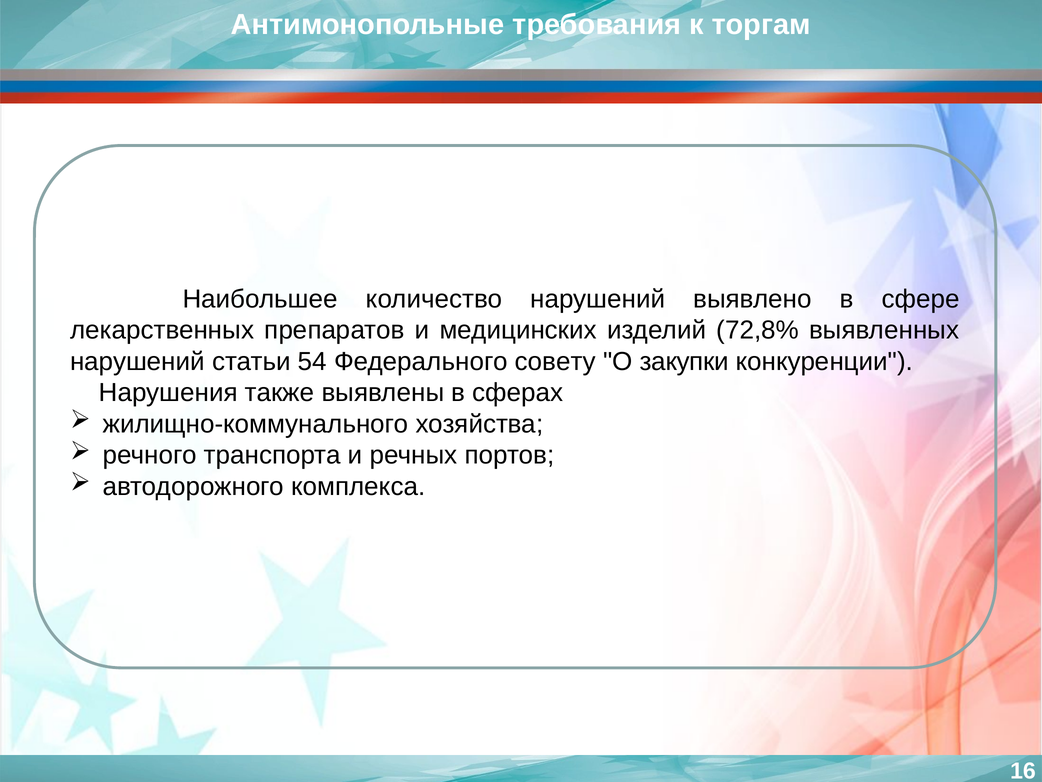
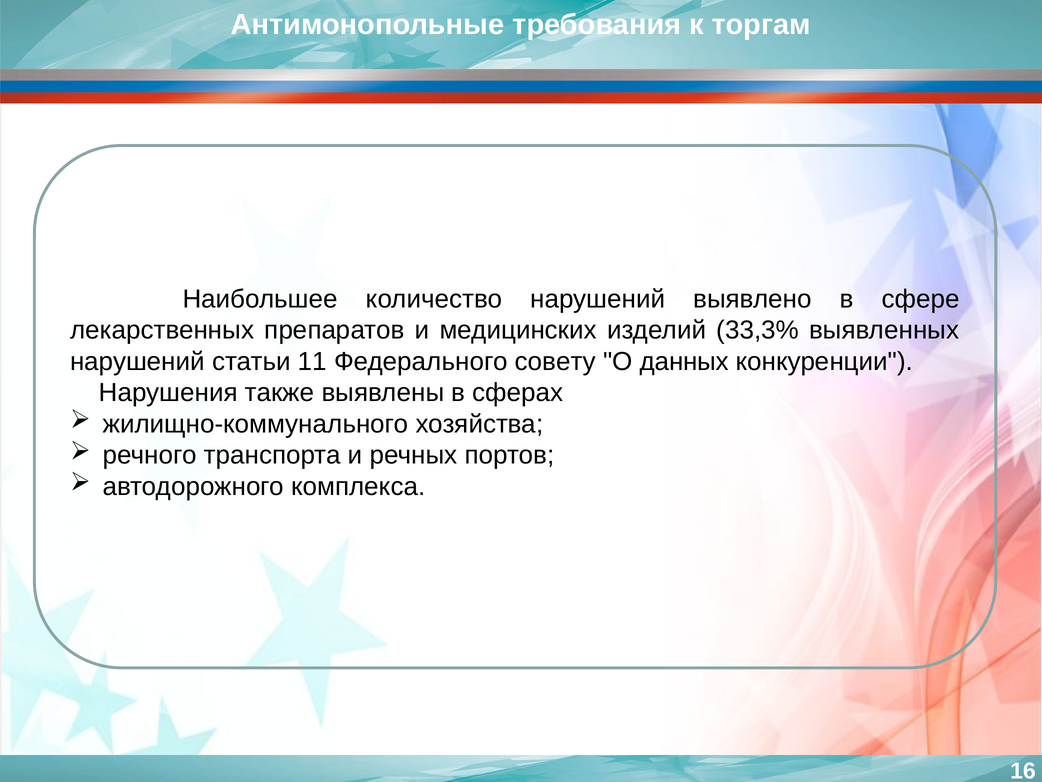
72,8%: 72,8% -> 33,3% (758, 330)
54: 54 -> 11 (312, 361)
закупки: закупки -> данных (684, 361)
